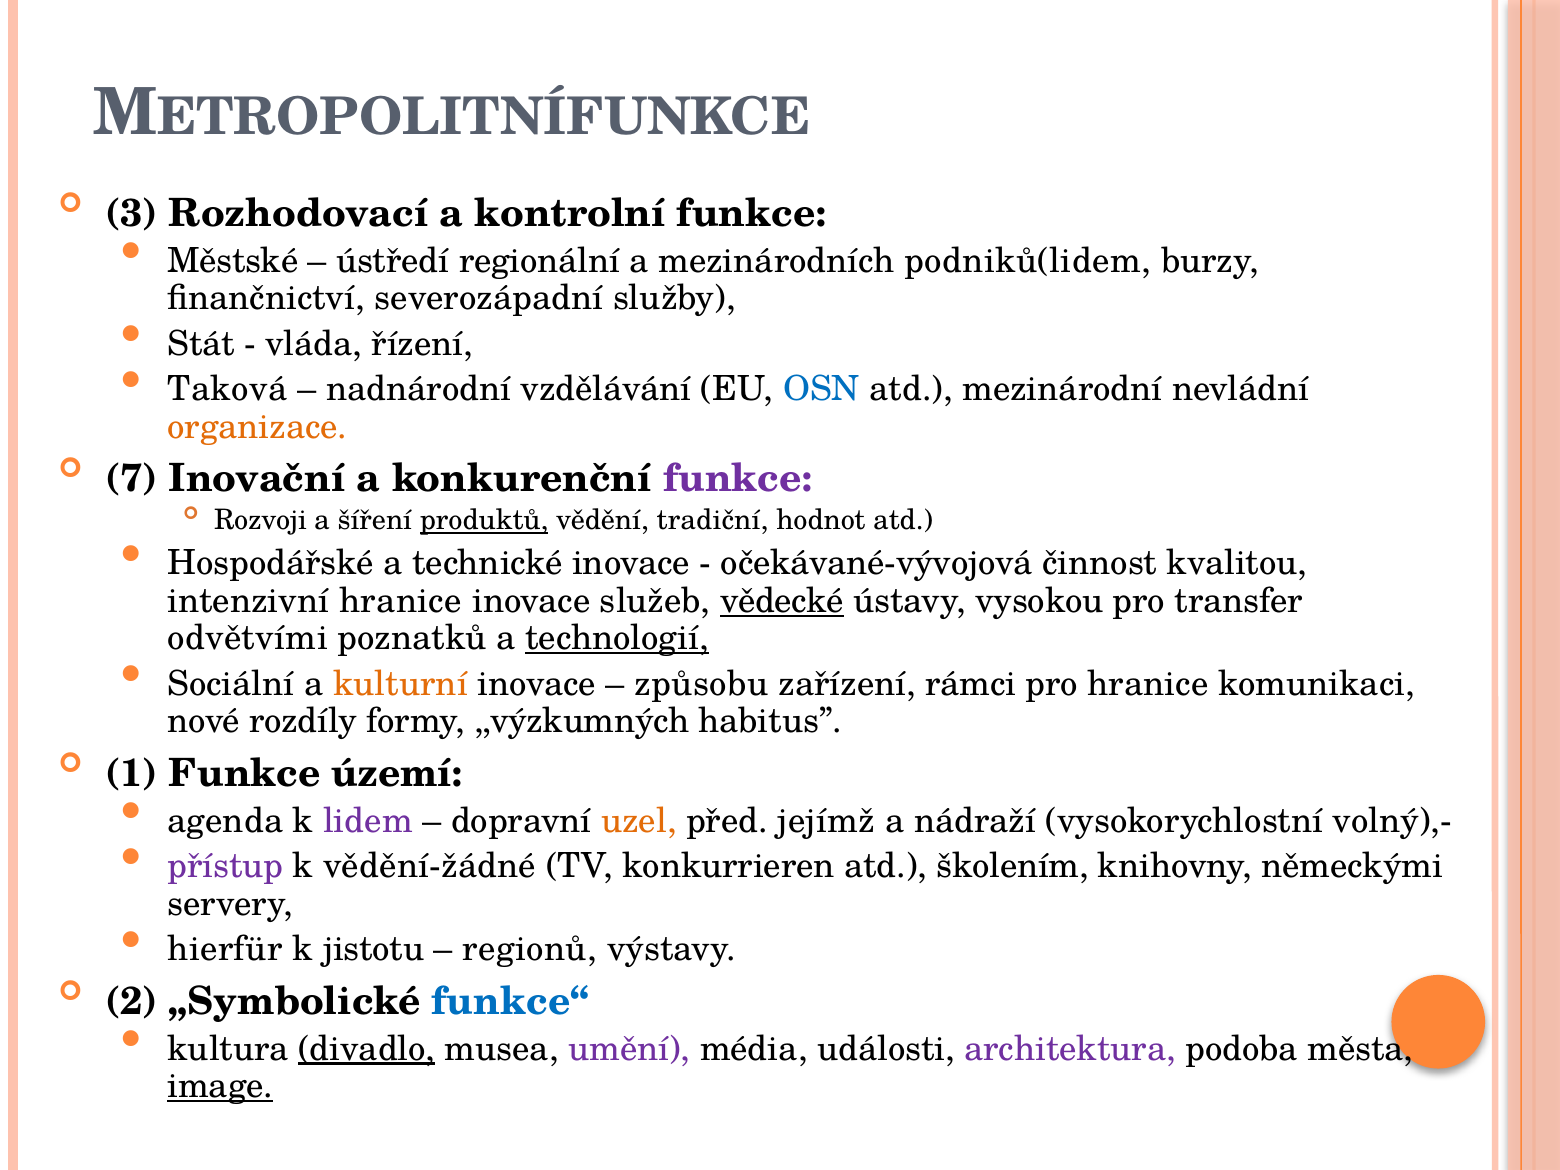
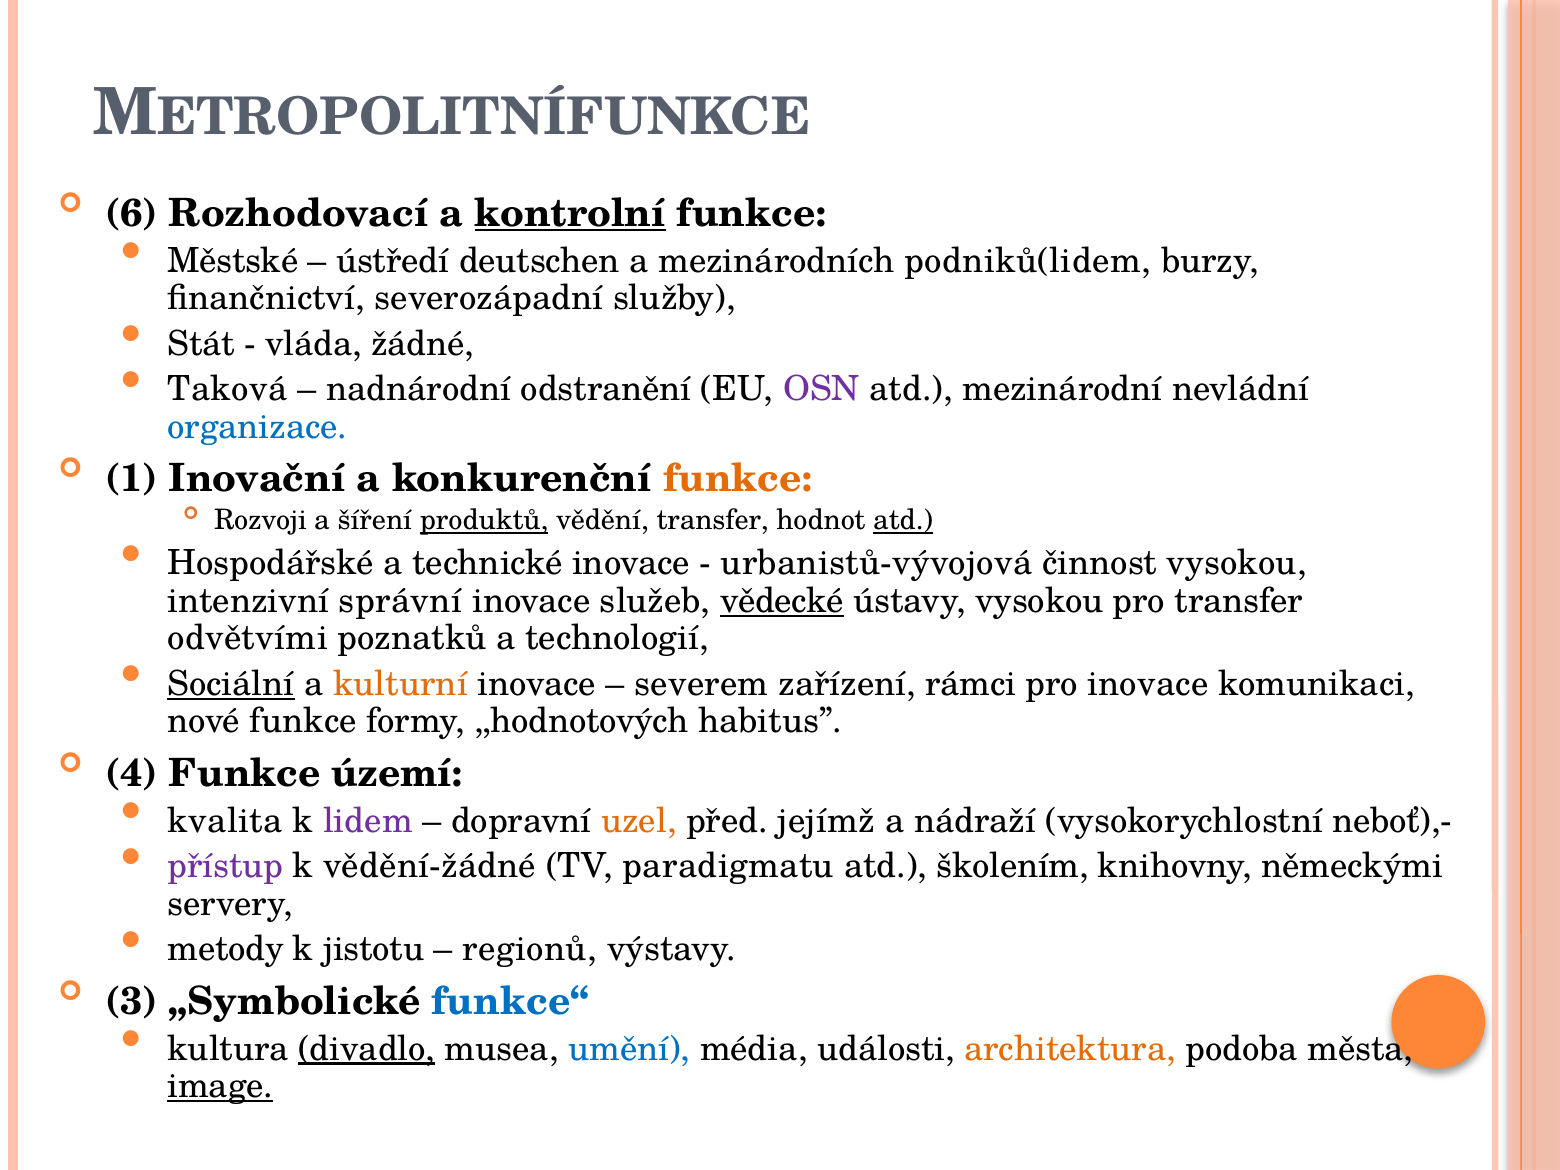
3: 3 -> 6 (131, 213)
kontrolní underline: none -> present (570, 213)
regionální: regionální -> deutschen (540, 261)
řízení: řízení -> žádné (423, 344)
vzdělávání: vzdělávání -> odstranění (606, 389)
OSN colour: blue -> purple (822, 389)
organizace colour: orange -> blue (258, 427)
7: 7 -> 1 (131, 479)
funkce colour: purple -> orange (738, 479)
vědění tradiční: tradiční -> transfer (713, 521)
atd underline: none -> present (903, 521)
očekávané-vývojová: očekávané-vývojová -> urbanistů-vývojová (877, 564)
činnost kvalitou: kvalitou -> vysokou (1237, 564)
intenzivní hranice: hranice -> správní (401, 601)
technologií underline: present -> none (617, 638)
Sociální underline: none -> present (231, 684)
způsobu: způsobu -> severem (701, 684)
pro hranice: hranice -> inovace (1148, 684)
nové rozdíly: rozdíly -> funkce (303, 721)
,‚výzkumných: ,‚výzkumných -> ,‚hodnotových (582, 721)
1: 1 -> 4 (131, 773)
agenda: agenda -> kvalita (225, 821)
volný),-: volný),- -> neboť),- (1392, 821)
konkurrieren: konkurrieren -> paradigmatu (728, 866)
hierfür: hierfür -> metody (226, 949)
2: 2 -> 3 (131, 1001)
umění colour: purple -> blue (629, 1049)
architektura colour: purple -> orange (1070, 1049)
